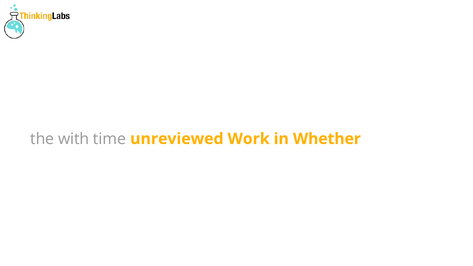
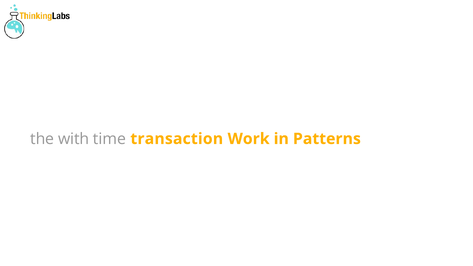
unreviewed: unreviewed -> transaction (177, 139)
Whether: Whether -> Patterns (327, 139)
